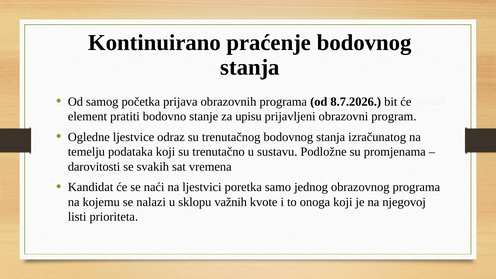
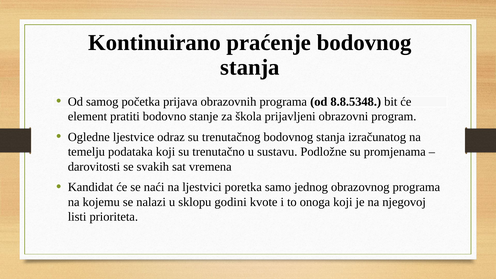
8.7.2026: 8.7.2026 -> 8.8.5348 (356, 102)
upisu: upisu -> škola (248, 116)
važnih: važnih -> godini (231, 202)
